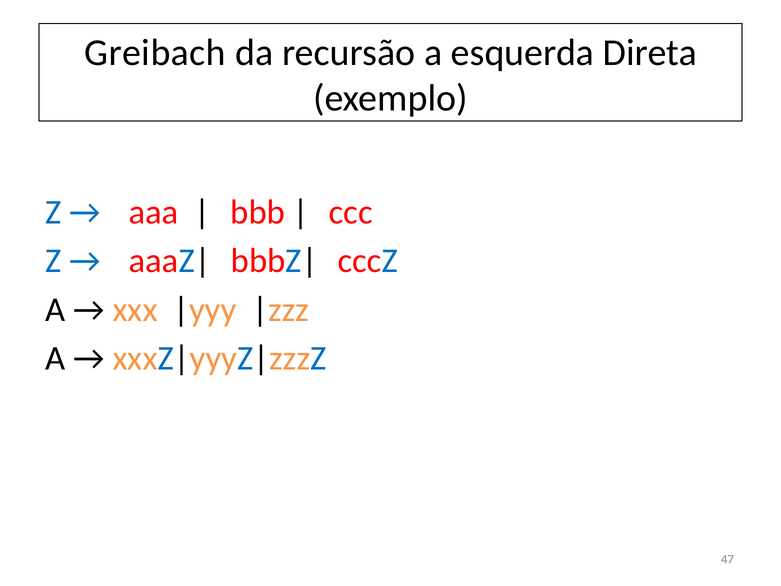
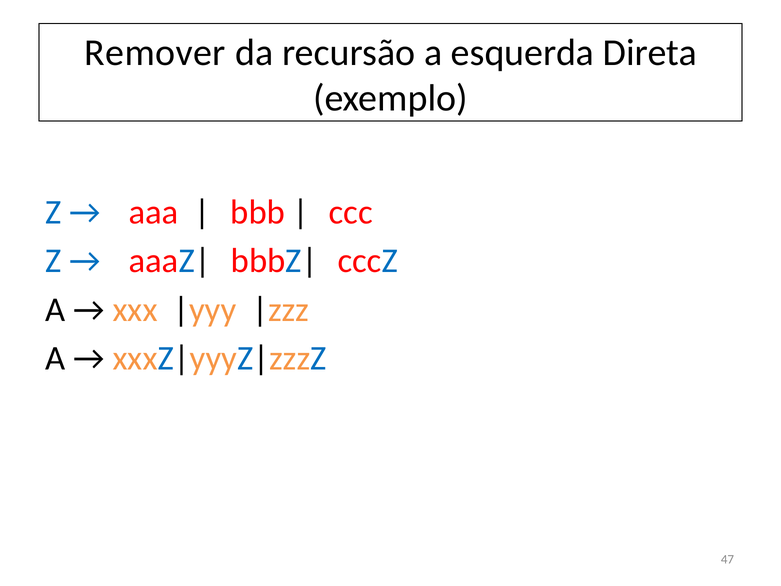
Greibach: Greibach -> Remover (155, 53)
